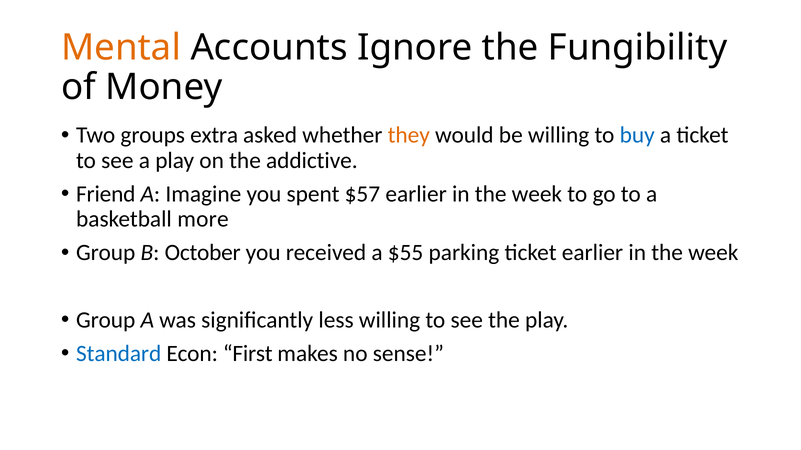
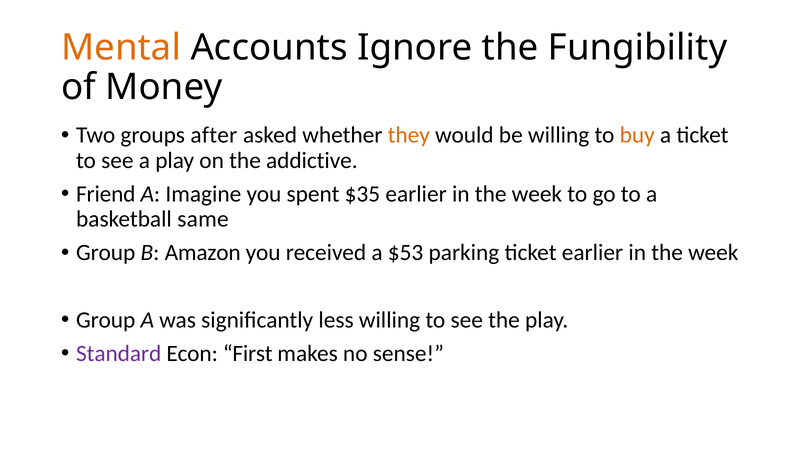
extra: extra -> after (214, 135)
buy colour: blue -> orange (637, 135)
$57: $57 -> $35 (362, 194)
more: more -> same (203, 219)
October: October -> Amazon (203, 253)
$55: $55 -> $53 (406, 253)
Standard colour: blue -> purple (119, 354)
